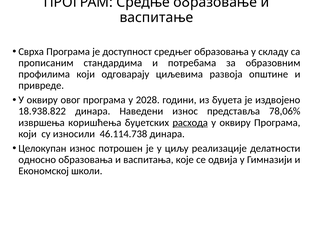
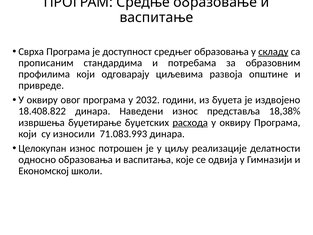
складу underline: none -> present (273, 52)
2028: 2028 -> 2032 (148, 100)
18.938.822: 18.938.822 -> 18.408.822 (42, 111)
78,06%: 78,06% -> 18,38% (285, 111)
коришћења: коришћења -> буџетирање (95, 122)
46.114.738: 46.114.738 -> 71.083.993 (123, 134)
